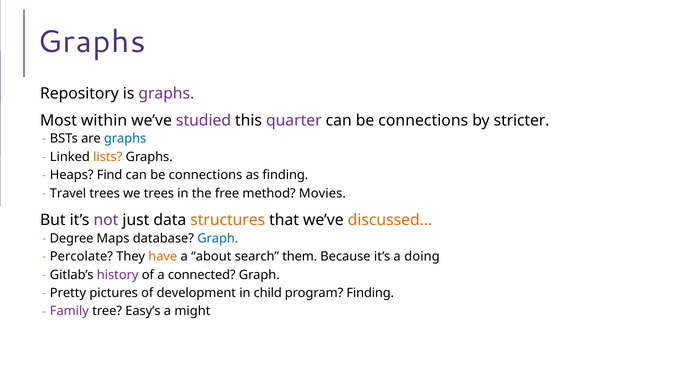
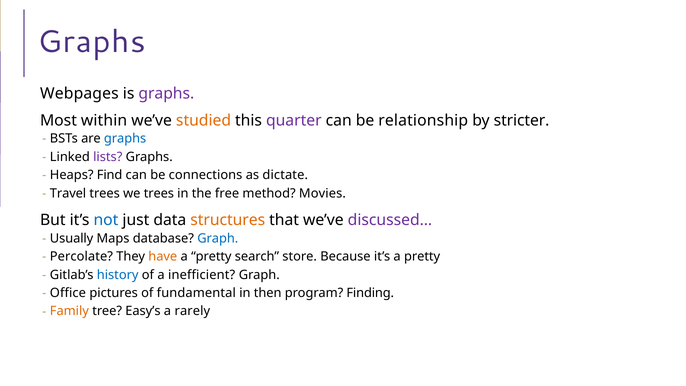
Repository: Repository -> Webpages (79, 93)
studied colour: purple -> orange (204, 120)
connections: connections -> relationship (423, 120)
lists colour: orange -> purple (108, 157)
as finding: finding -> dictate (285, 175)
not colour: purple -> blue (106, 220)
discussed… colour: orange -> purple (390, 220)
Degree: Degree -> Usually (72, 238)
about: about -> pretty (211, 257)
them: them -> store (300, 257)
it’s a doing: doing -> pretty (422, 257)
history colour: purple -> blue (118, 275)
connected: connected -> inefficient (202, 275)
Pretty: Pretty -> Office (68, 293)
development: development -> fundamental (196, 293)
child: child -> then (268, 293)
Family colour: purple -> orange (69, 311)
might: might -> rarely (192, 311)
